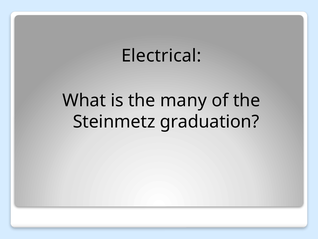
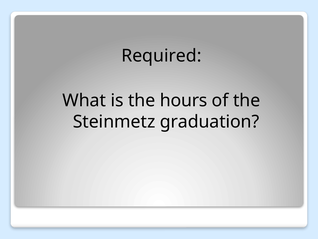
Electrical: Electrical -> Required (161, 56)
many: many -> hours (184, 100)
